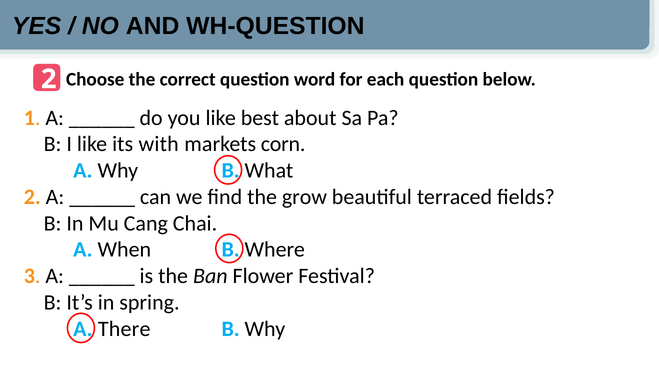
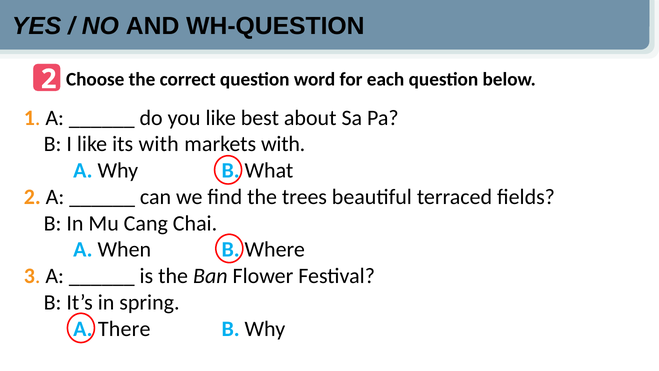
markets corn: corn -> with (283, 144)
grow: grow -> trees (304, 197)
